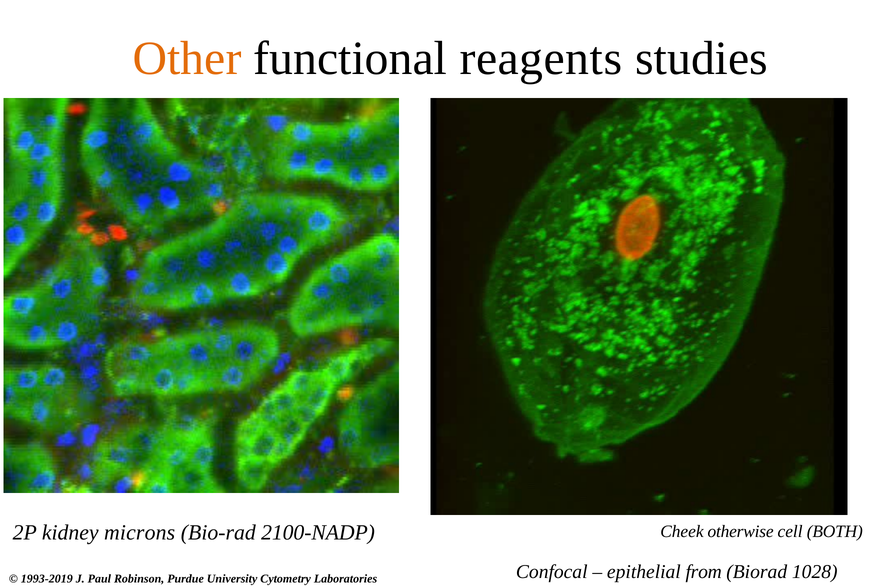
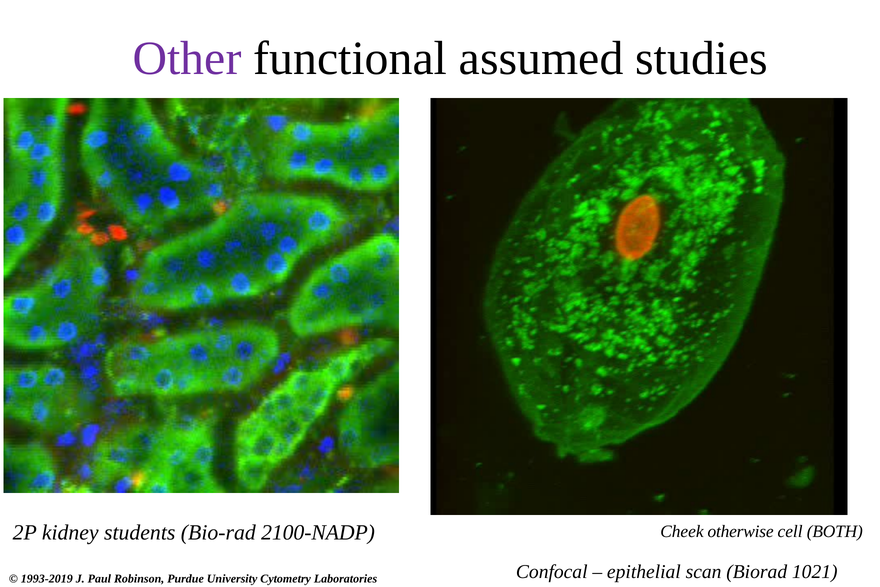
Other colour: orange -> purple (187, 59)
reagents: reagents -> assumed (541, 59)
microns: microns -> students (140, 532)
from: from -> scan (704, 571)
1028: 1028 -> 1021 (815, 571)
